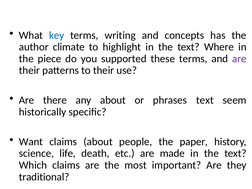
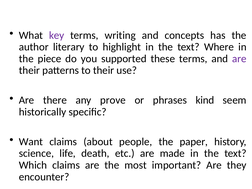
key colour: blue -> purple (57, 35)
climate: climate -> literary (69, 47)
any about: about -> prove (113, 100)
phrases text: text -> kind (205, 100)
traditional: traditional -> encounter (44, 177)
